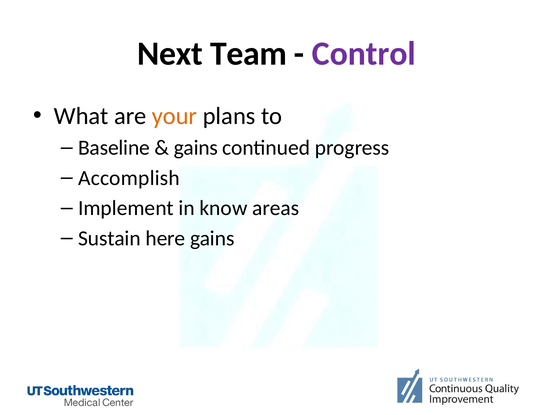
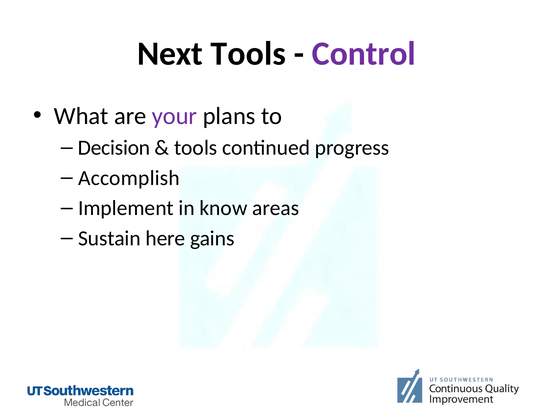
Next Team: Team -> Tools (248, 54)
your colour: orange -> purple (175, 116)
Baseline: Baseline -> Decision (114, 148)
gains: gains -> tools (196, 148)
